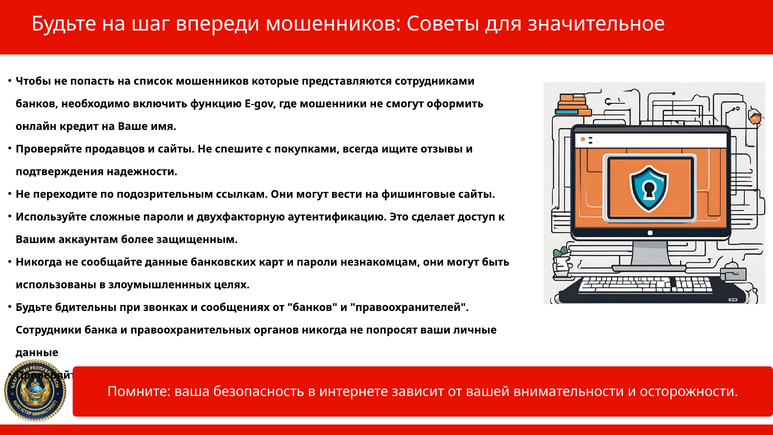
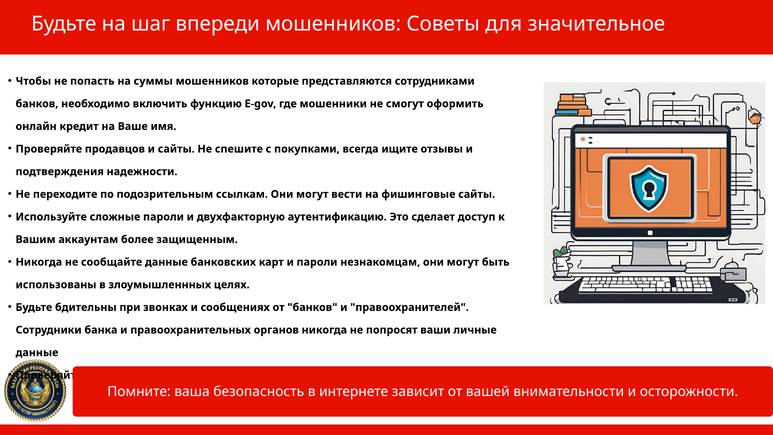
список: список -> суммы (153, 81)
